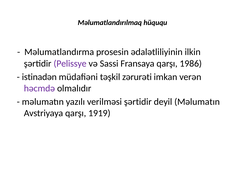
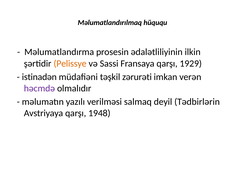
Pelissye colour: purple -> orange (70, 64)
1986: 1986 -> 1929 (191, 64)
verilməsi şərtidir: şərtidir -> salmaq (138, 102)
deyil Məlumatın: Məlumatın -> Tədbirlərin (197, 102)
1919: 1919 -> 1948 (99, 113)
